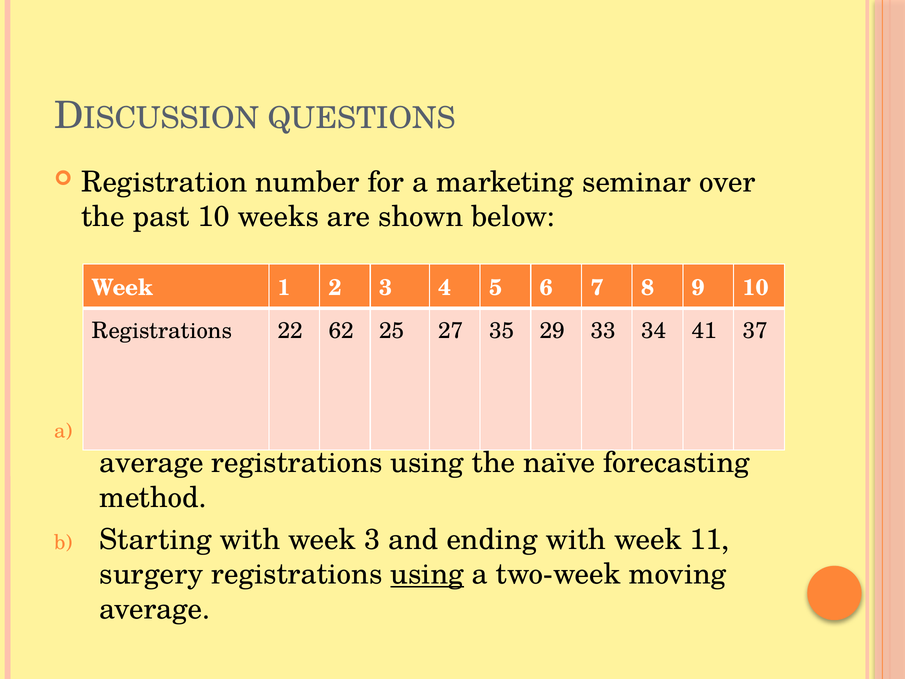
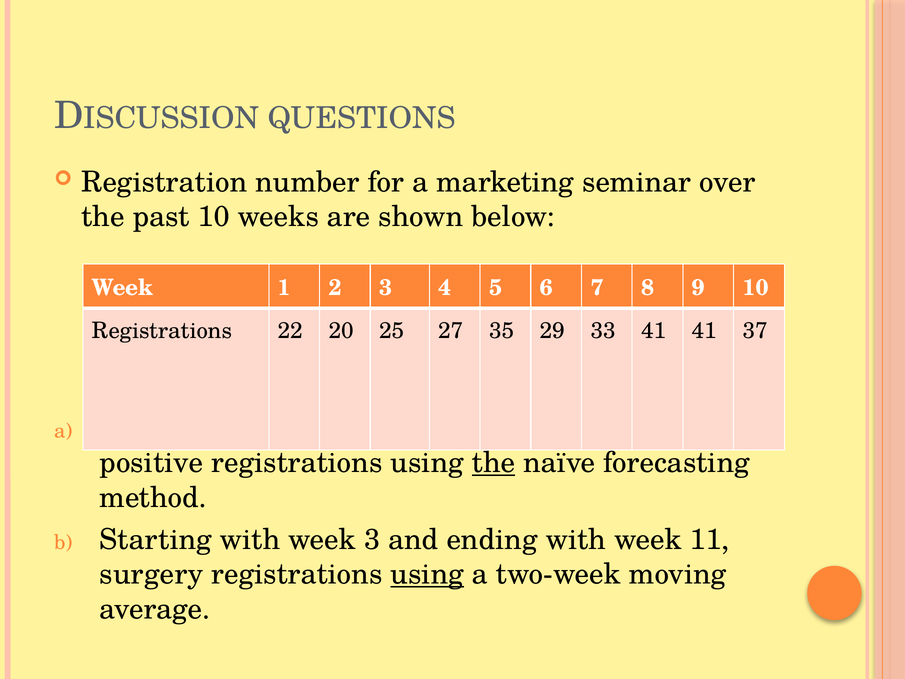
62: 62 -> 20 (341, 331)
33 34: 34 -> 41 (654, 331)
average: average -> positive (151, 463)
the underline: none -> present (494, 463)
